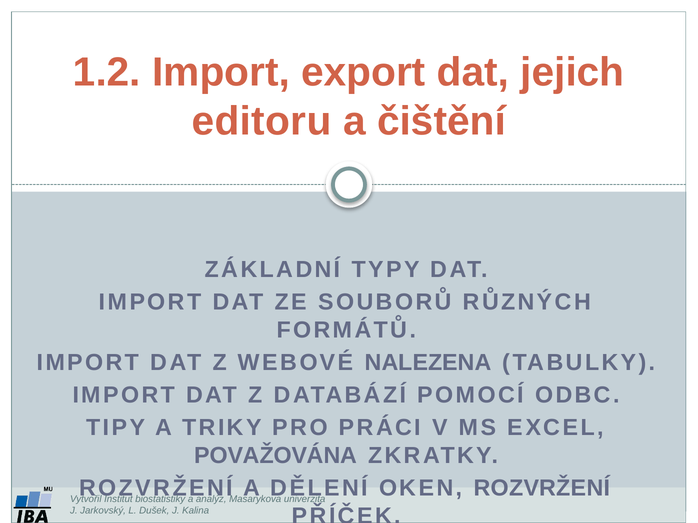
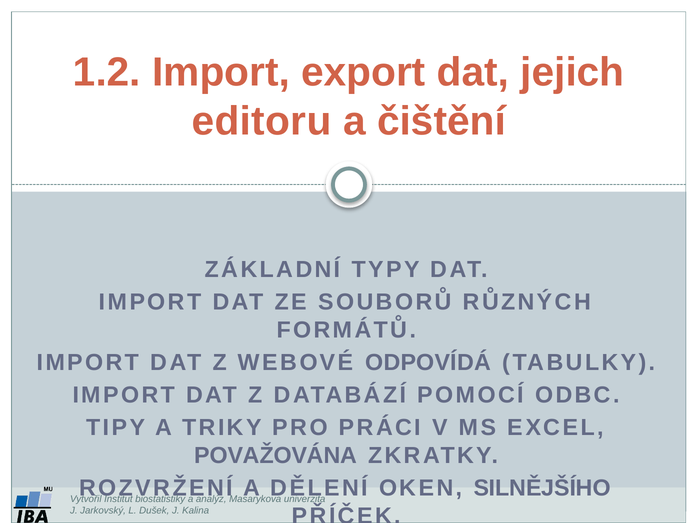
NALEZENA: NALEZENA -> ODPOVÍDÁ (428, 363)
OKEN ROZVRŽENÍ: ROZVRŽENÍ -> SILNĚJŠÍHO (542, 489)
